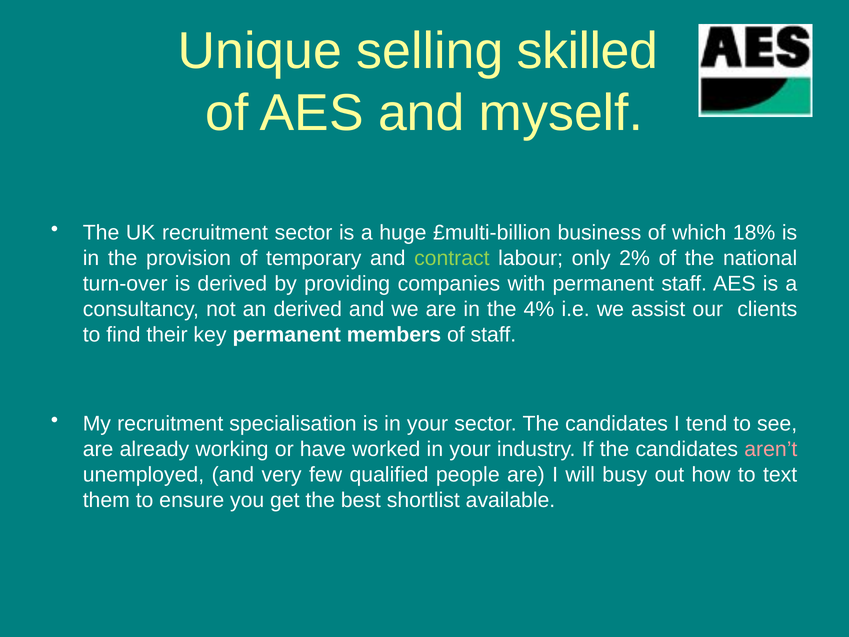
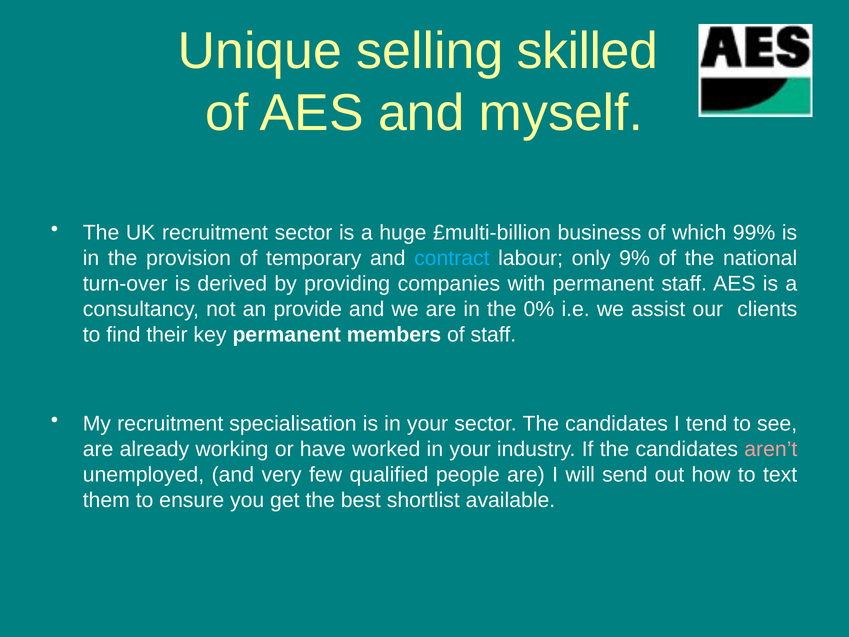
18%: 18% -> 99% (754, 233)
contract colour: light green -> light blue (452, 258)
2%: 2% -> 9% (635, 258)
an derived: derived -> provide (308, 309)
4%: 4% -> 0% (539, 309)
busy: busy -> send (625, 475)
